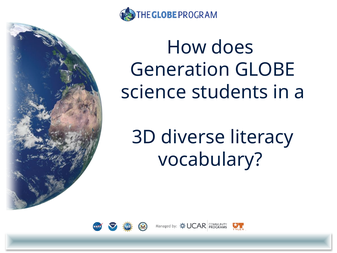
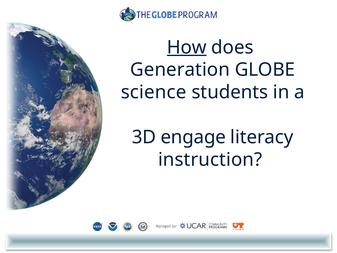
How underline: none -> present (187, 47)
diverse: diverse -> engage (193, 137)
vocabulary: vocabulary -> instruction (210, 160)
